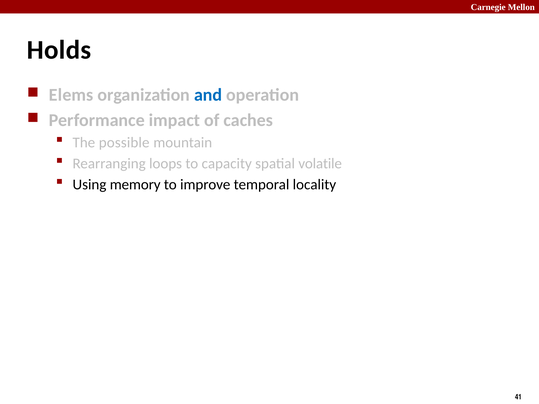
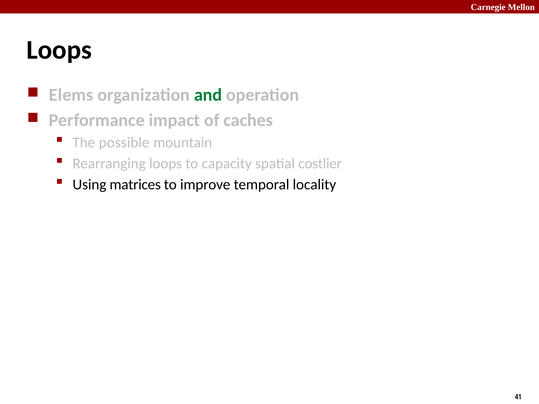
Holds: Holds -> Loops (59, 50)
and colour: blue -> green (208, 95)
volatile: volatile -> costlier (320, 164)
memory: memory -> matrices (135, 185)
